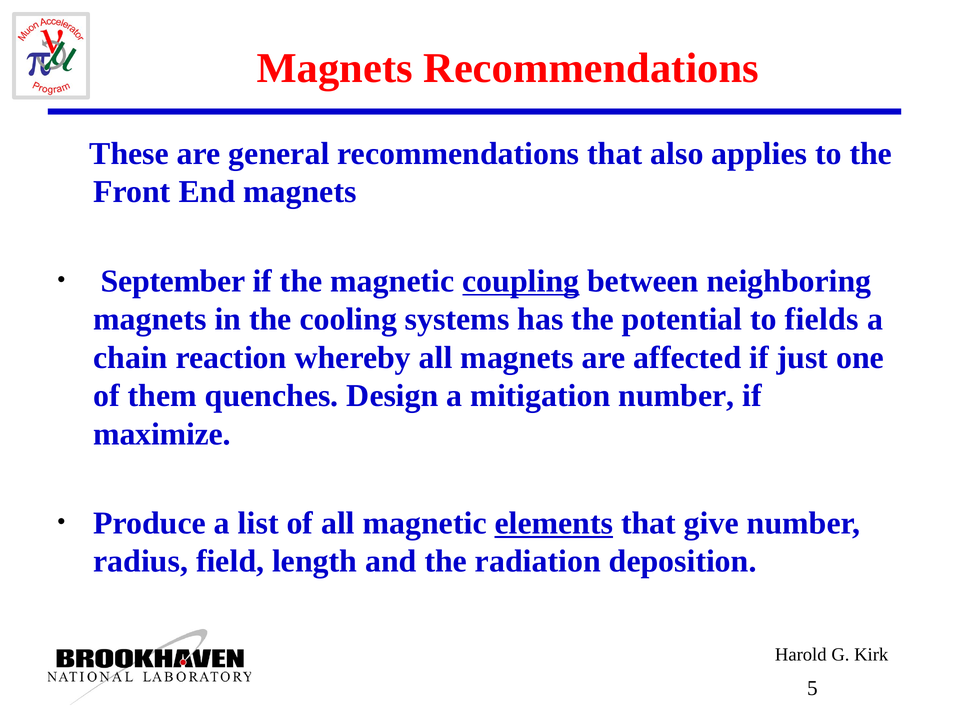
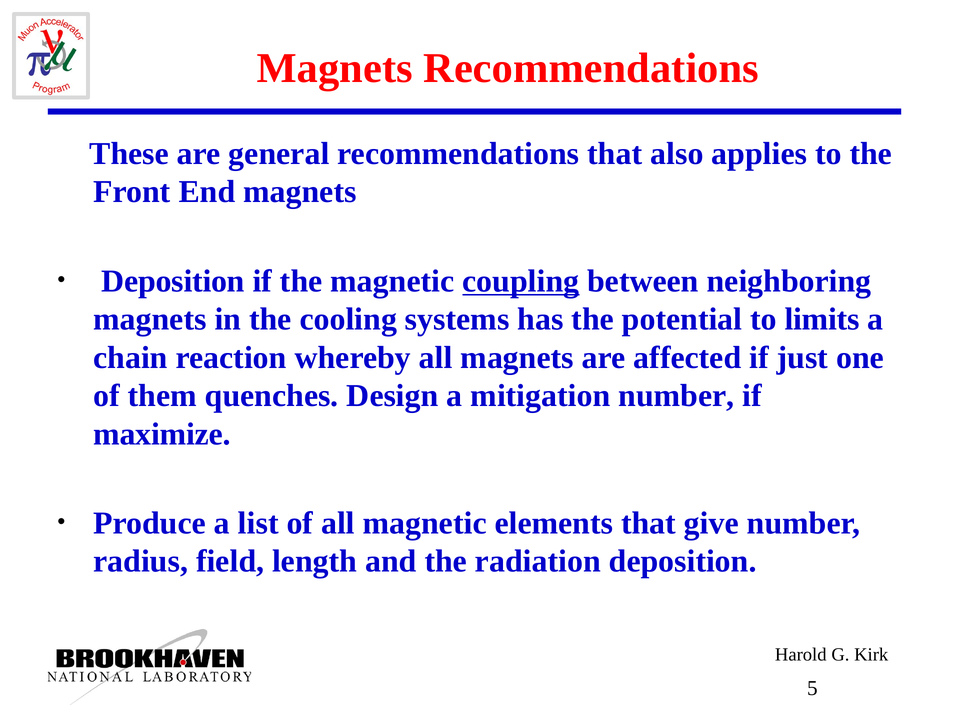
September: September -> Deposition (173, 281)
fields: fields -> limits (822, 320)
elements underline: present -> none (554, 524)
